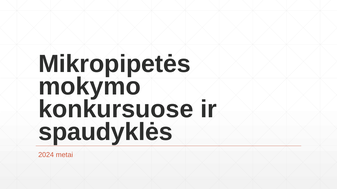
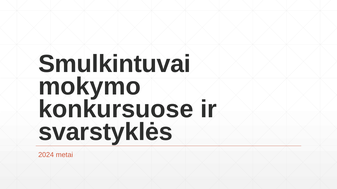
Mikropipetės: Mikropipetės -> Smulkintuvai (115, 64)
spaudyklės: spaudyklės -> svarstyklės (106, 132)
